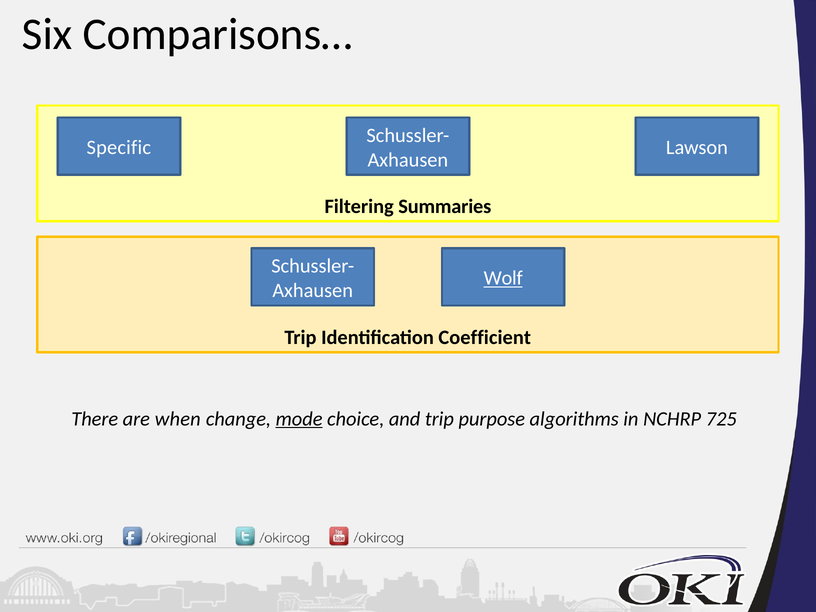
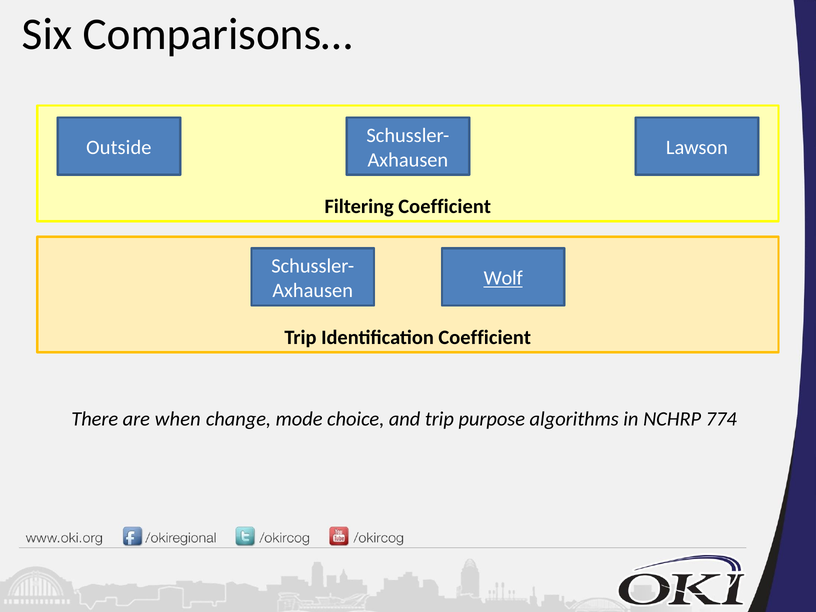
Specific: Specific -> Outside (119, 148)
Filtering Summaries: Summaries -> Coefficient (445, 206)
mode underline: present -> none (299, 419)
725: 725 -> 774 (721, 419)
